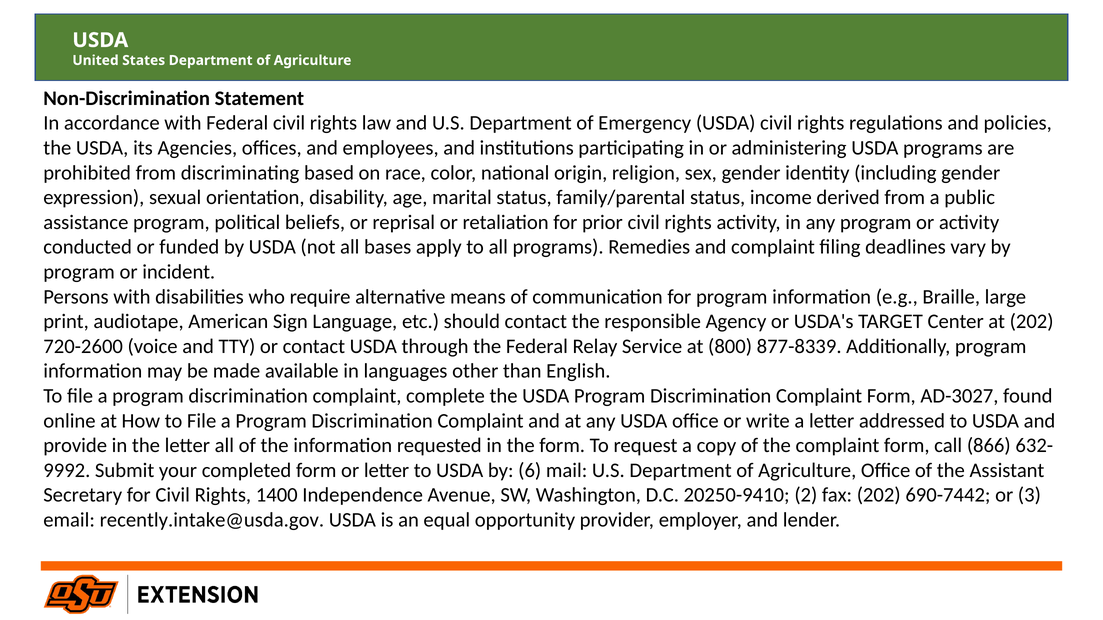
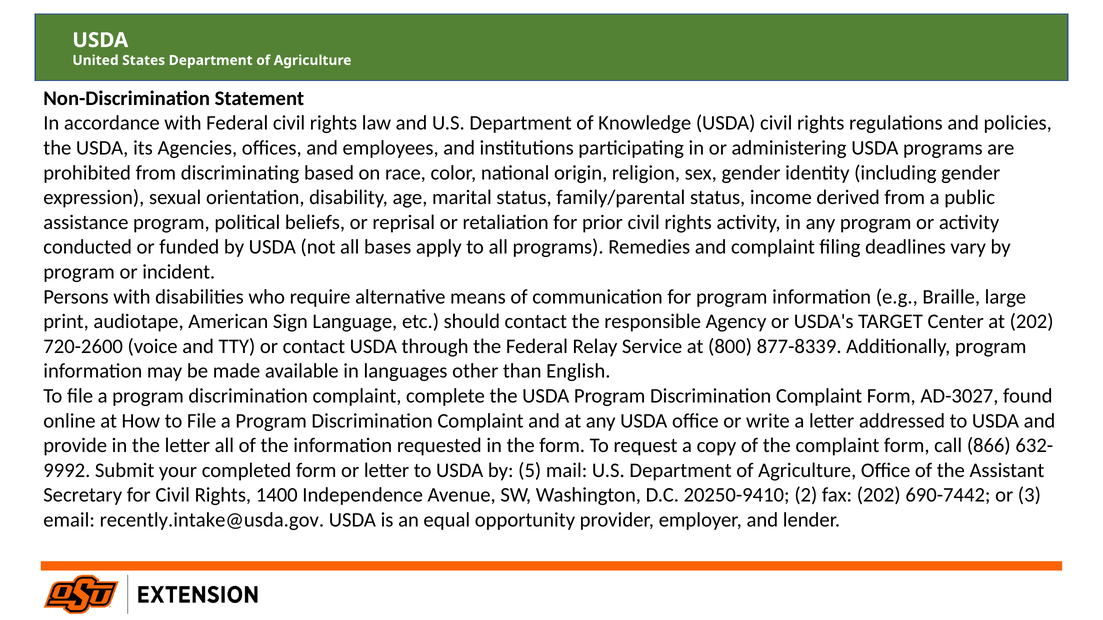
Emergency: Emergency -> Knowledge (645, 123)
6: 6 -> 5 (530, 471)
